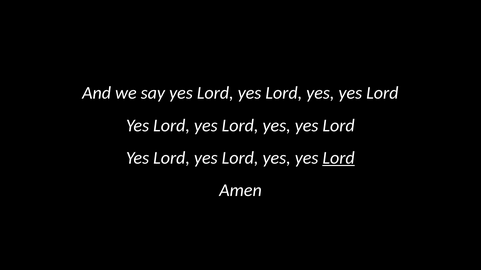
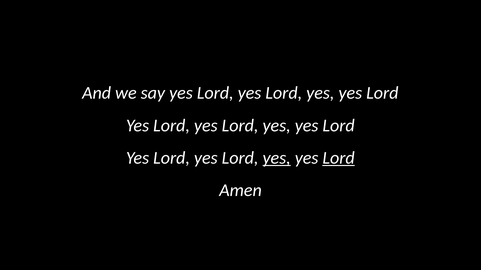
yes underline: none -> present (277, 158)
